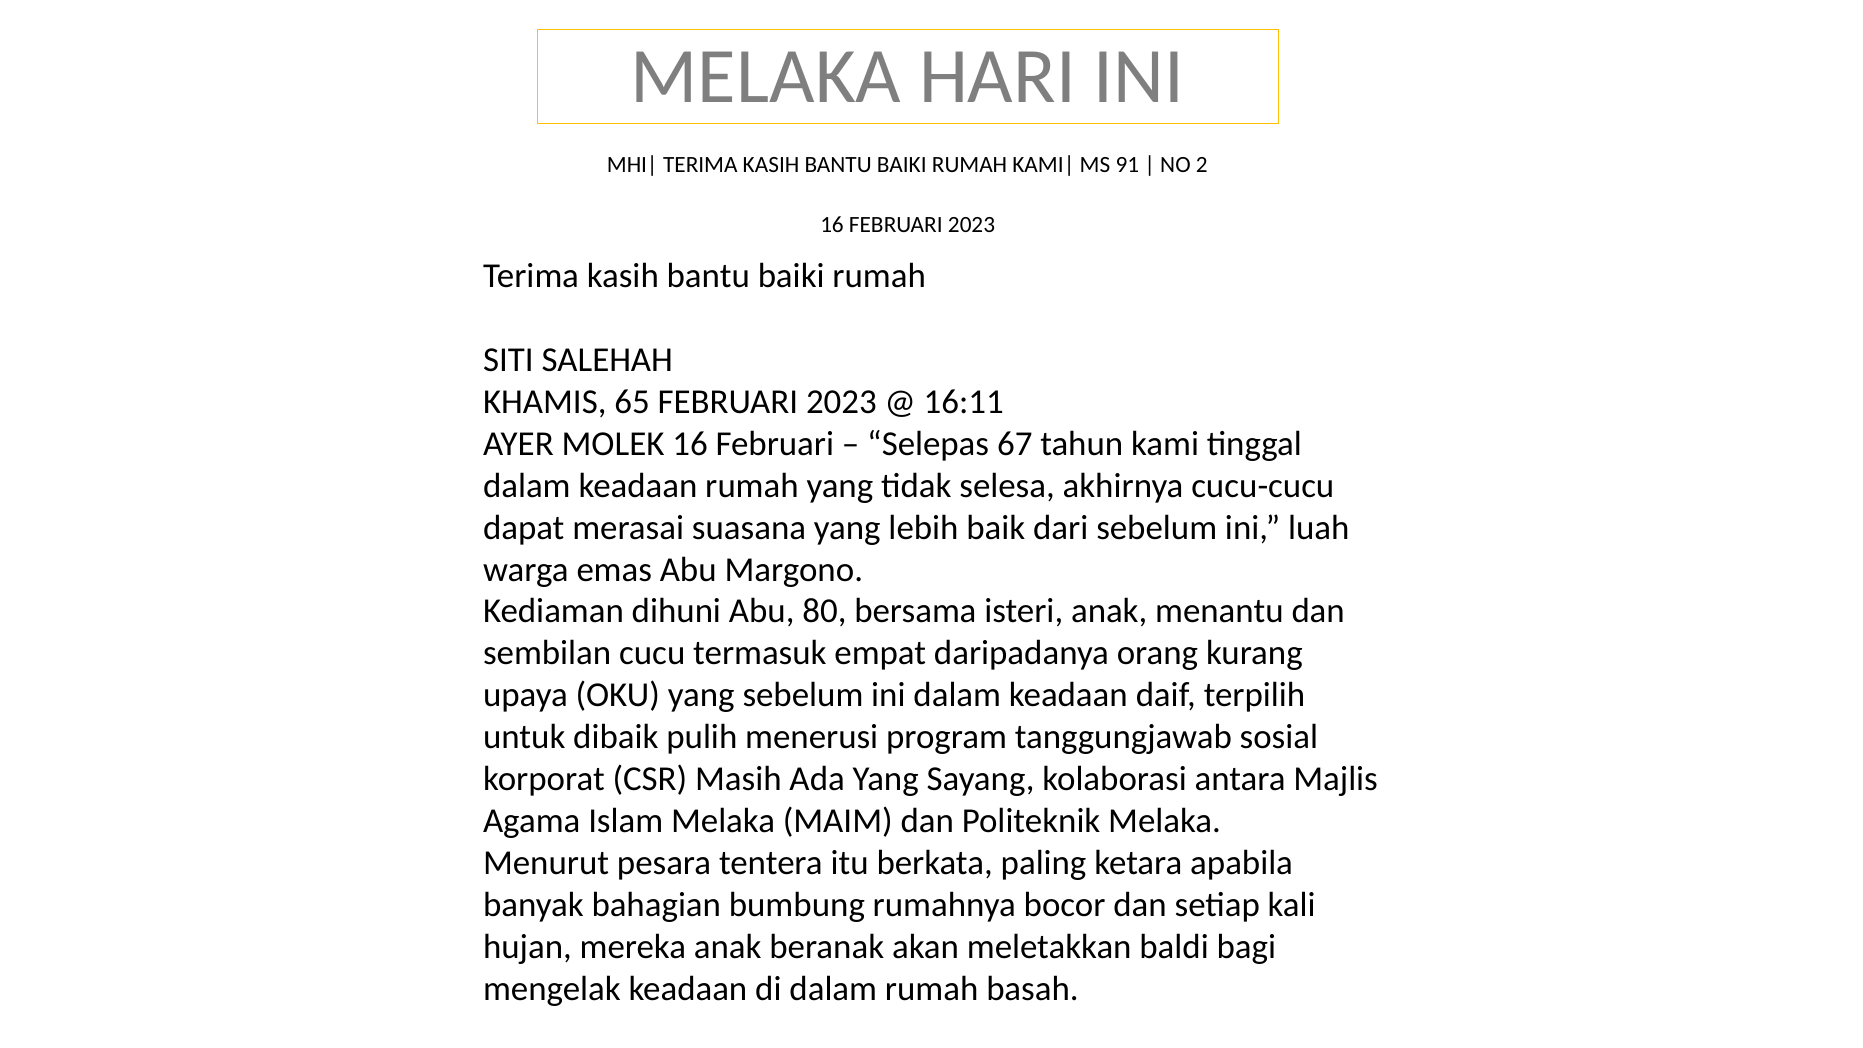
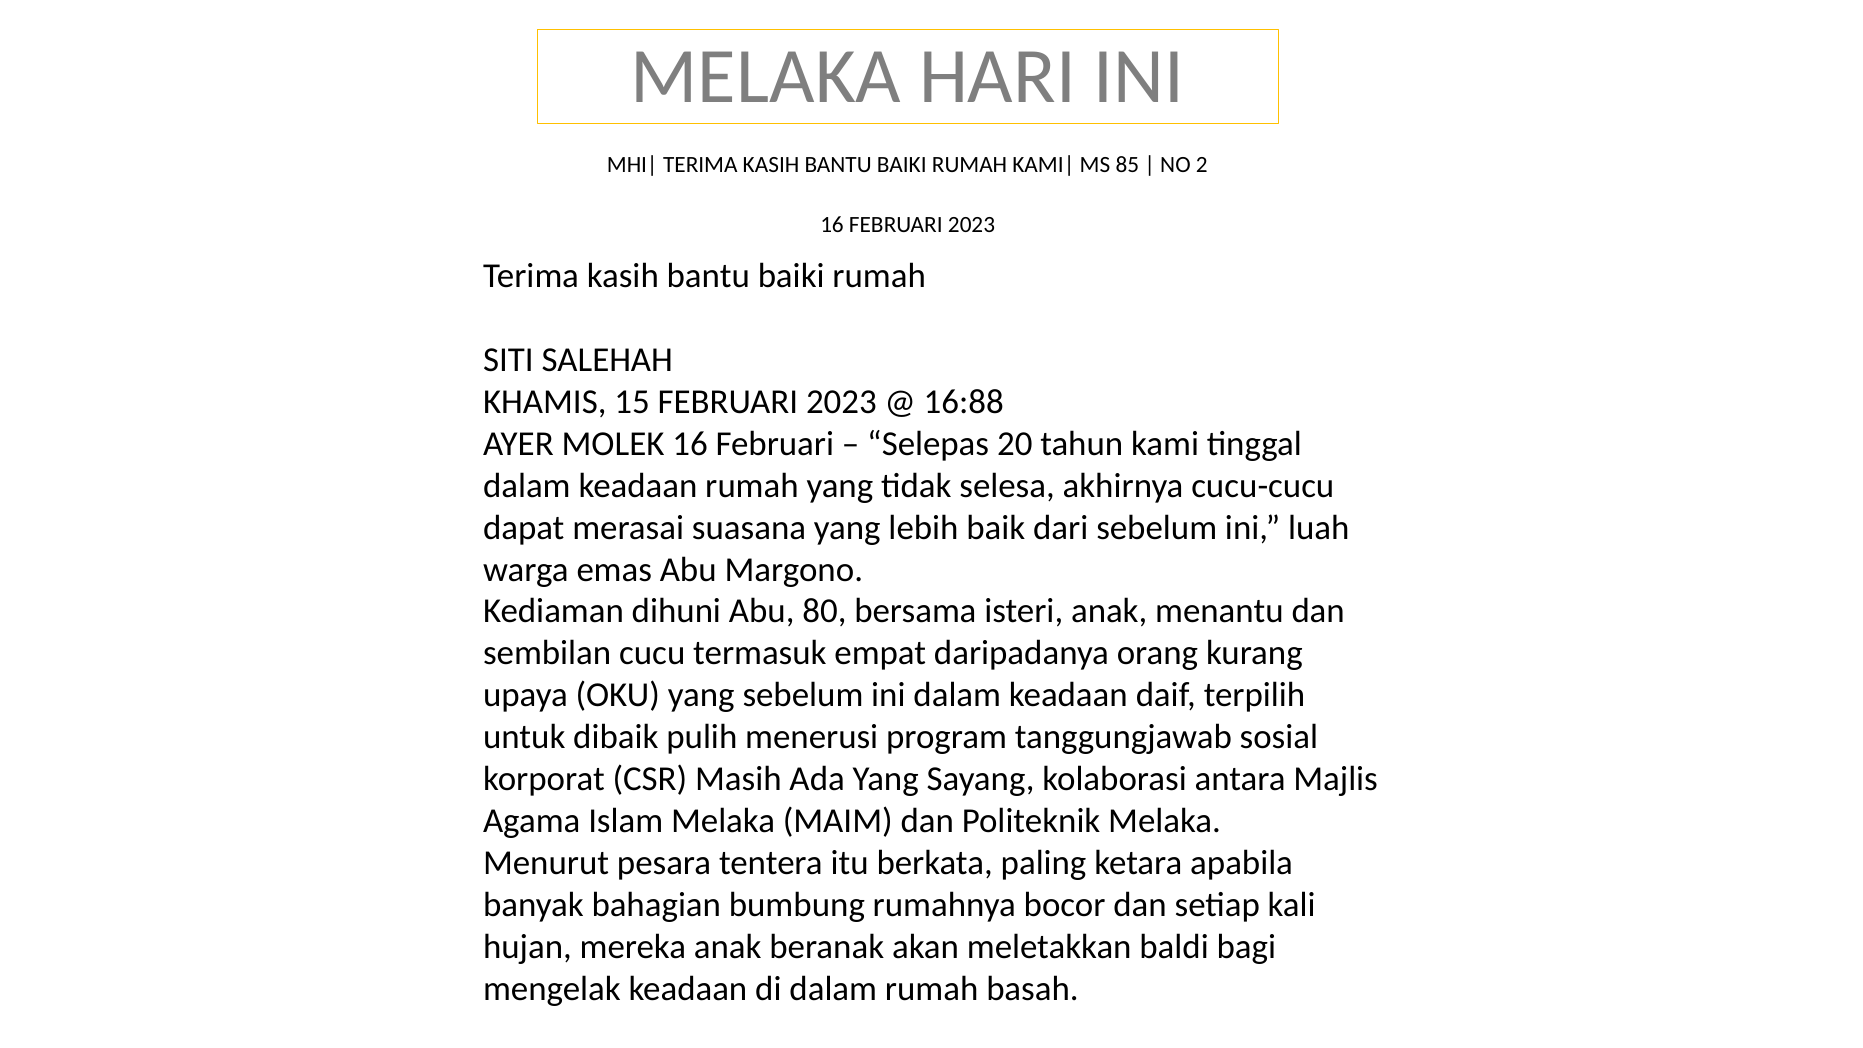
91: 91 -> 85 (1127, 165)
65: 65 -> 15 (632, 402)
16:11: 16:11 -> 16:88 (964, 402)
67: 67 -> 20 (1015, 444)
